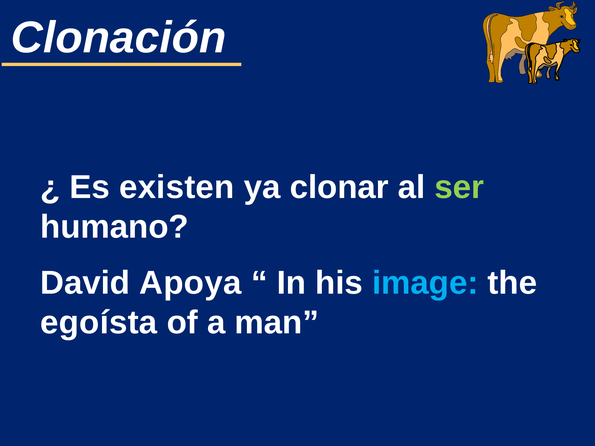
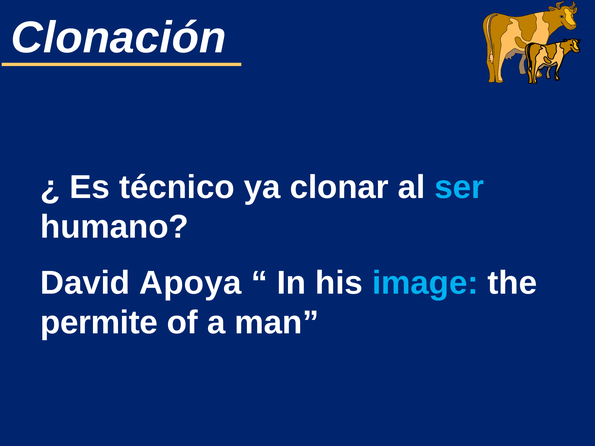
existen: existen -> técnico (177, 187)
ser colour: light green -> light blue (459, 187)
egoísta: egoísta -> permite (99, 323)
